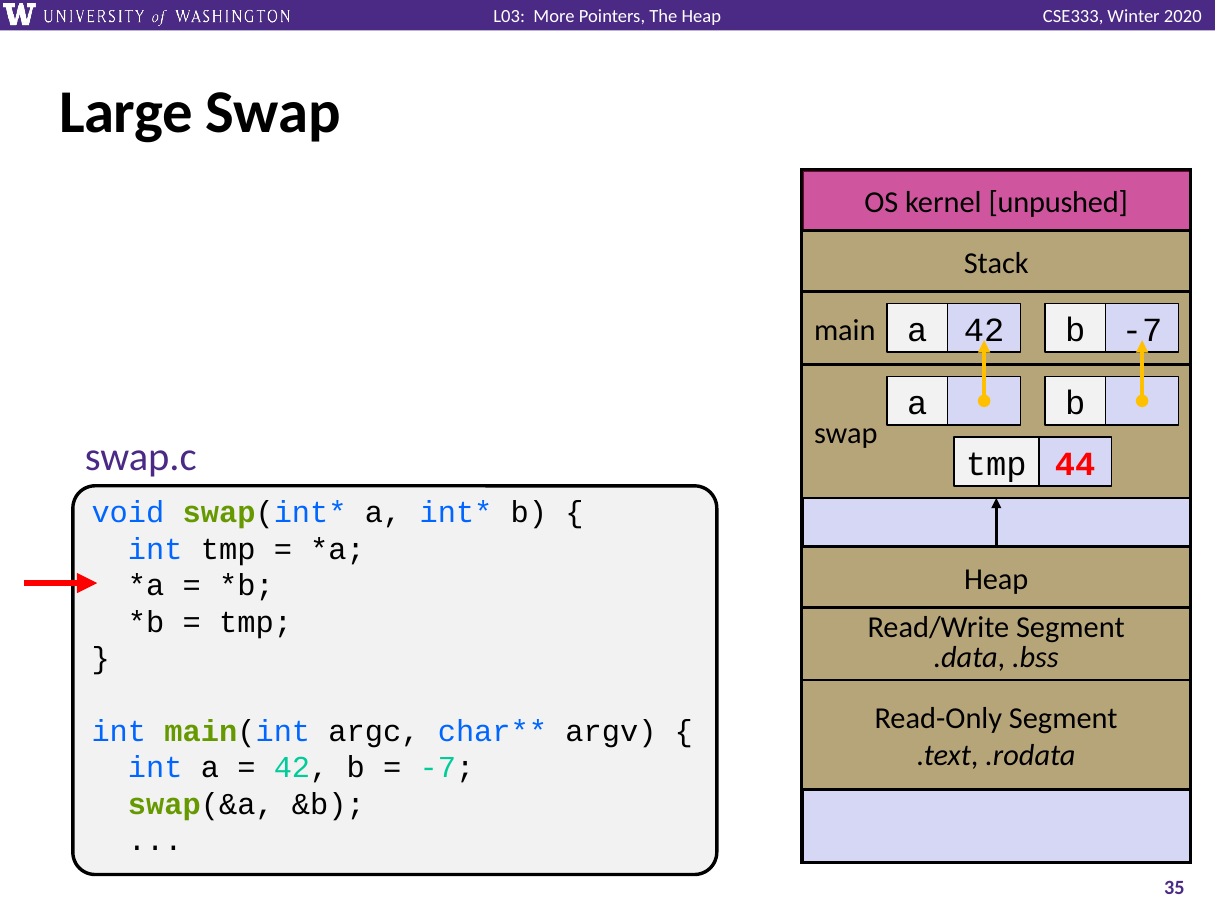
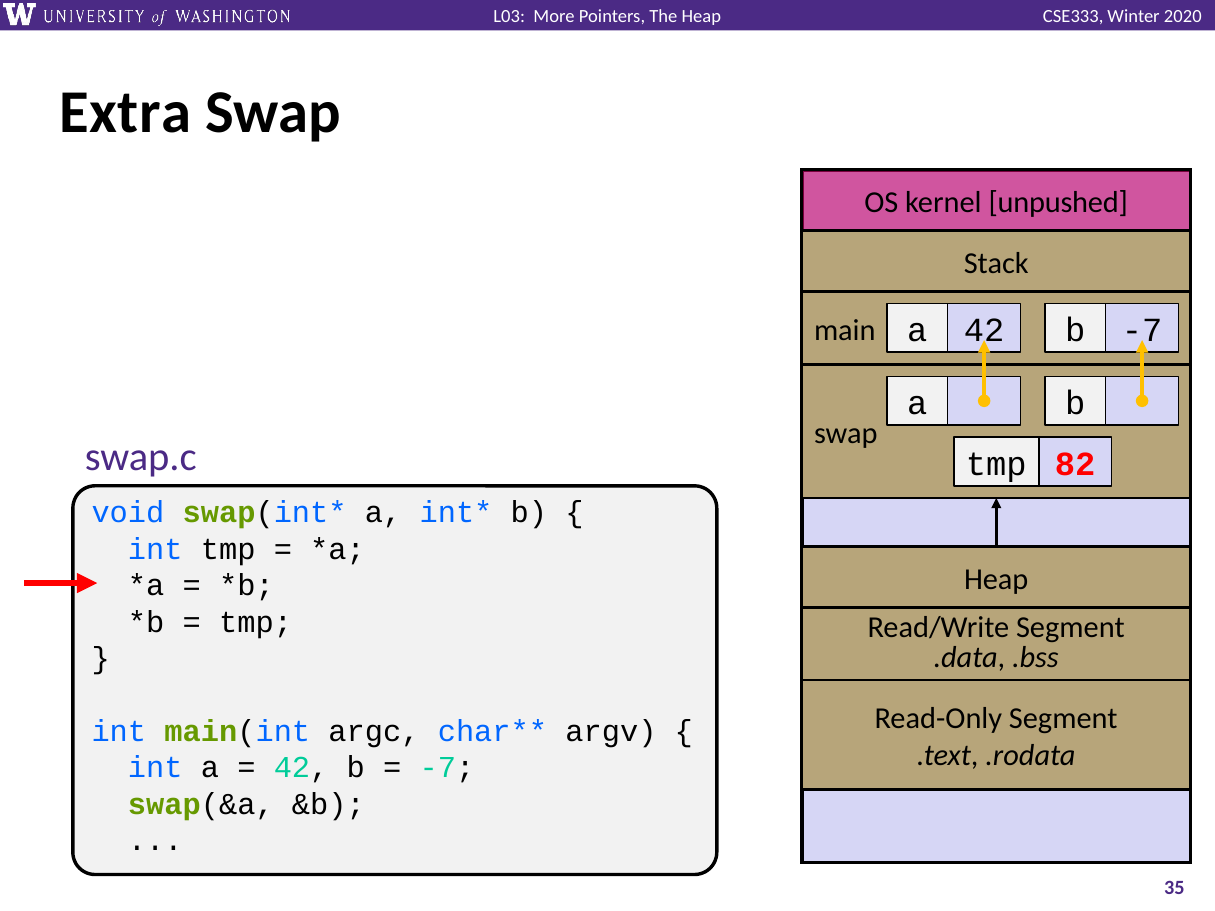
Large: Large -> Extra (126, 113)
44: 44 -> 82 (1075, 464)
